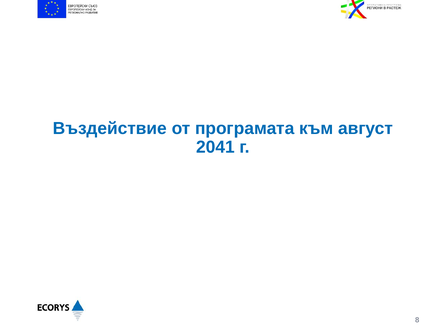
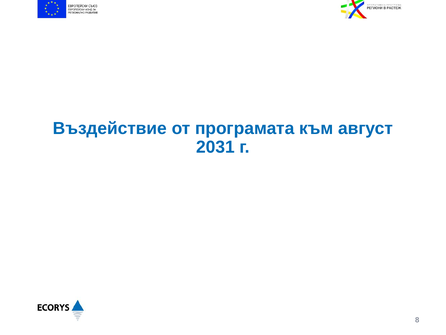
2041: 2041 -> 2031 (215, 147)
